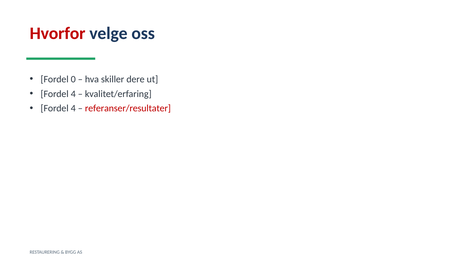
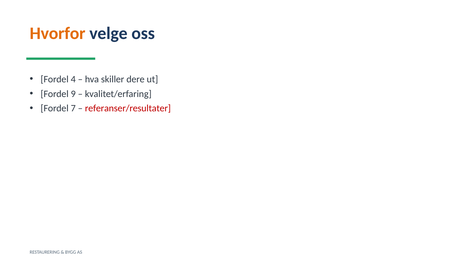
Hvorfor colour: red -> orange (58, 33)
0: 0 -> 4 (73, 79)
4: 4 -> 9 (73, 94)
4: 4 -> 7 (73, 108)
